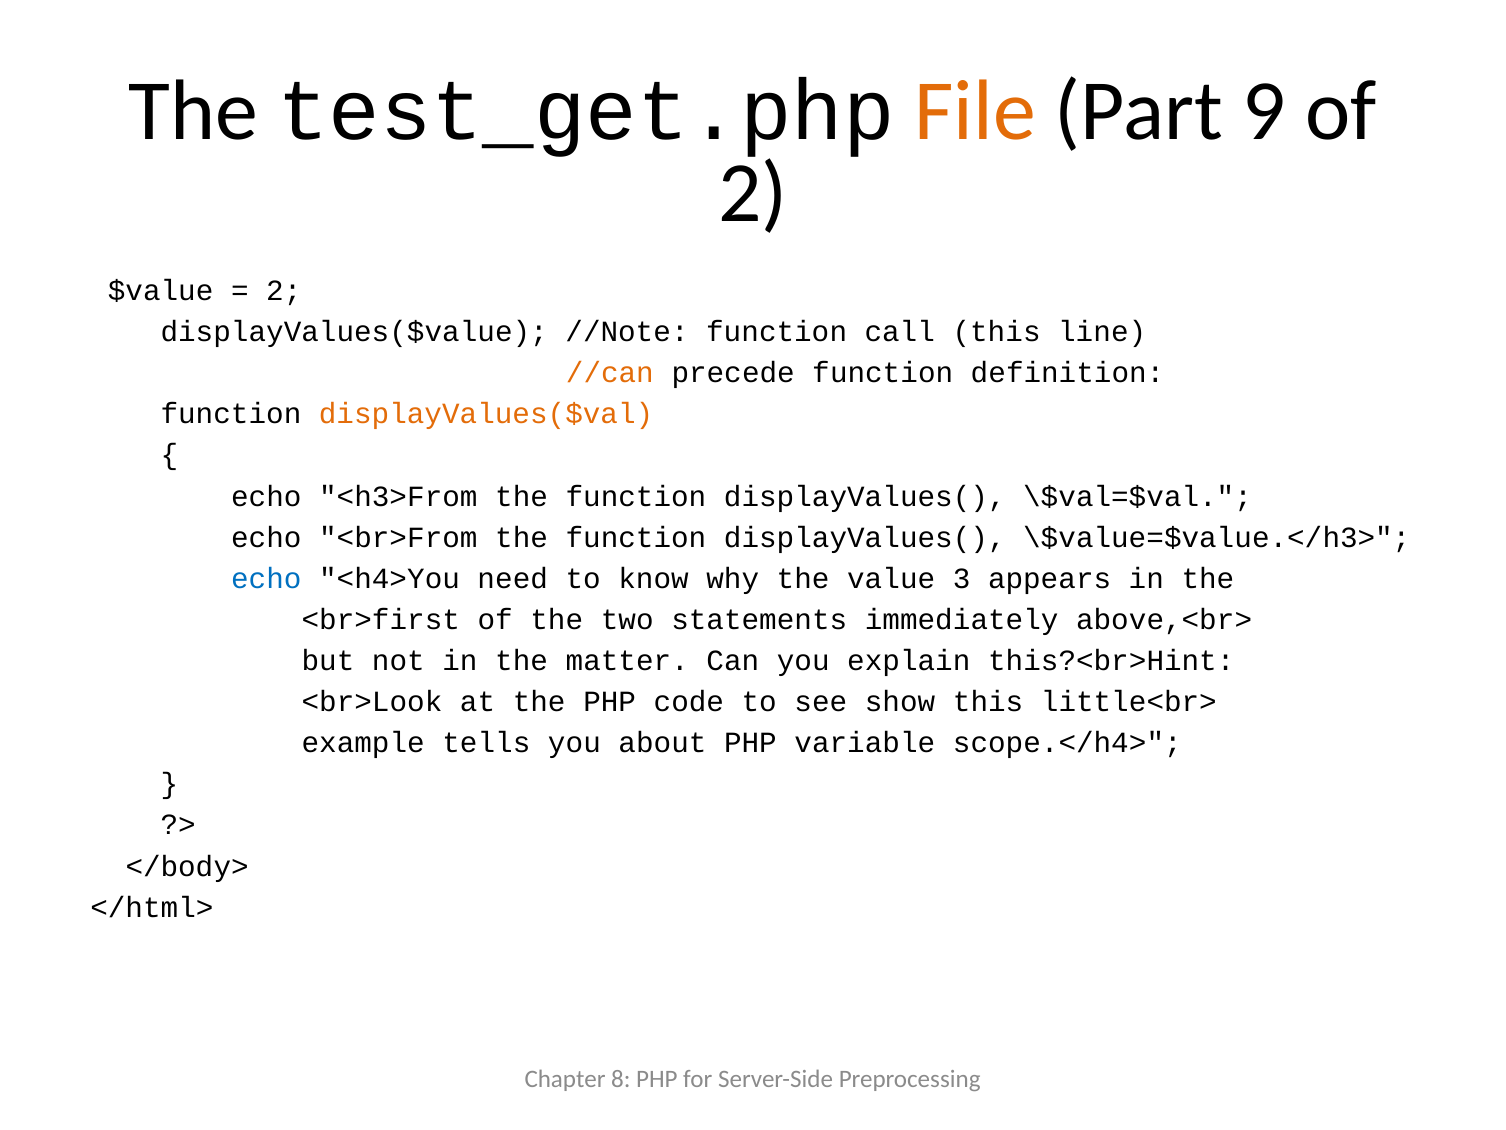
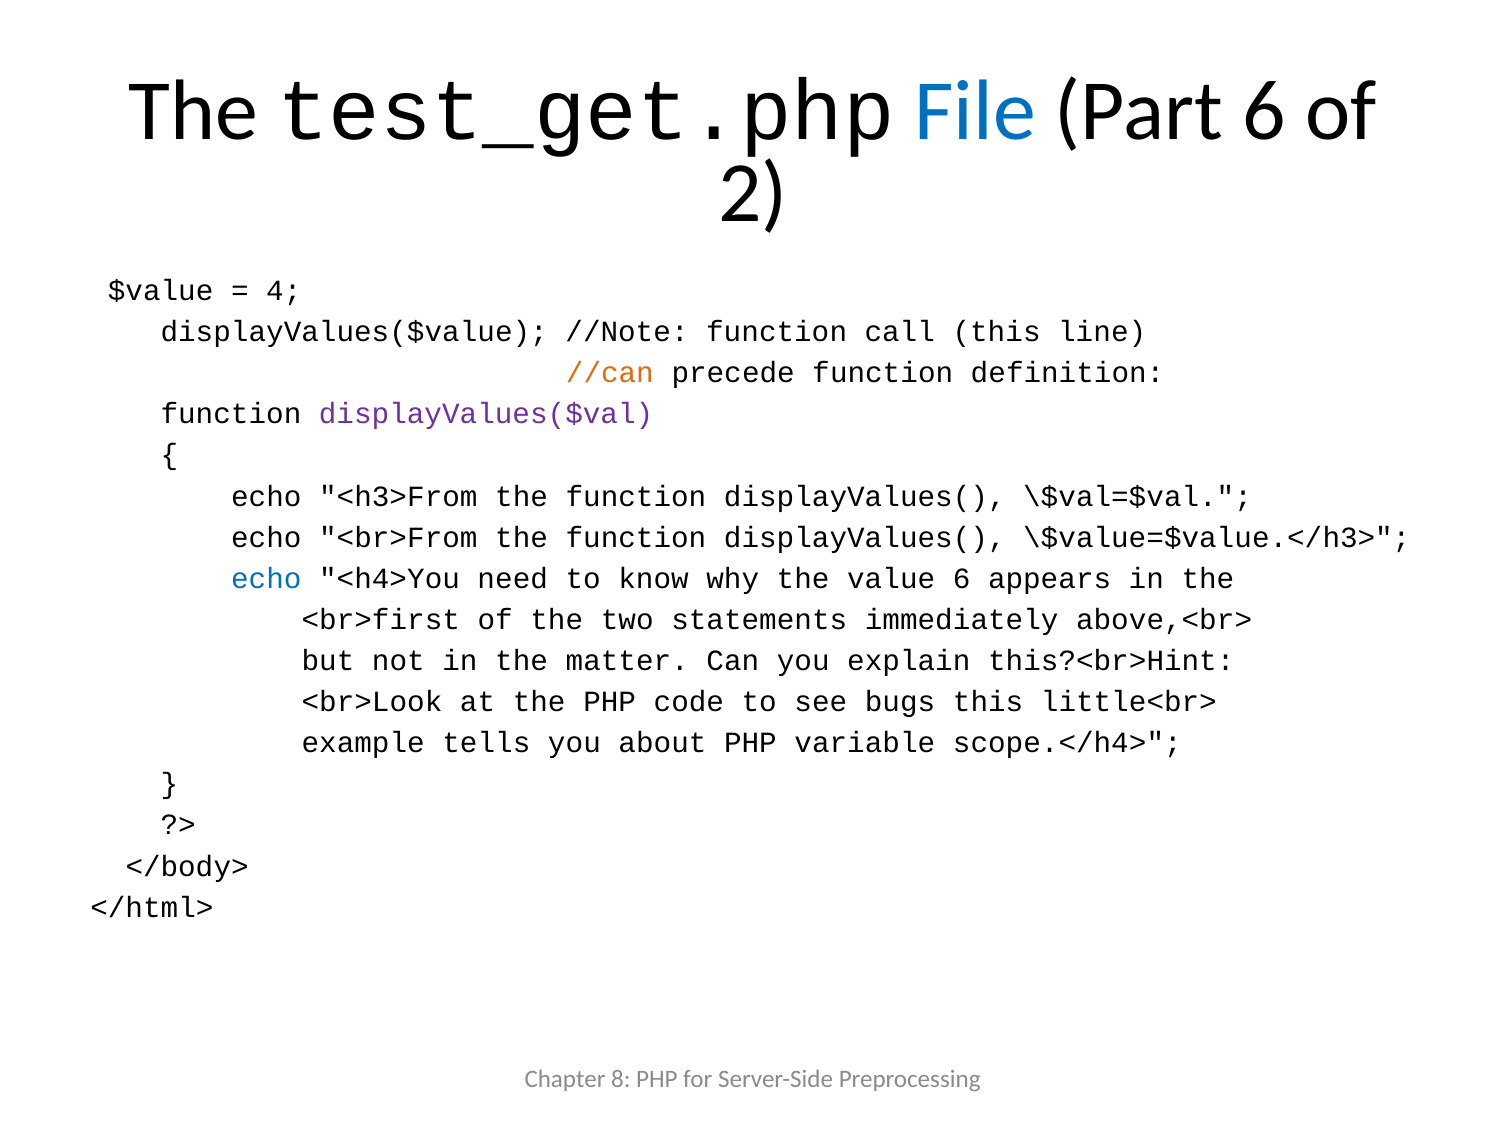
File colour: orange -> blue (975, 111)
Part 9: 9 -> 6 (1264, 111)
2: 2 -> 4 (284, 291)
displayValues($val colour: orange -> purple (486, 414)
value 3: 3 -> 6 (962, 578)
show: show -> bugs (900, 702)
